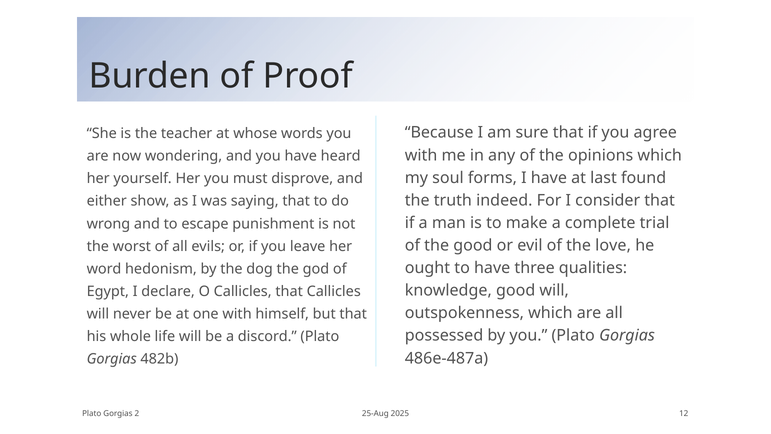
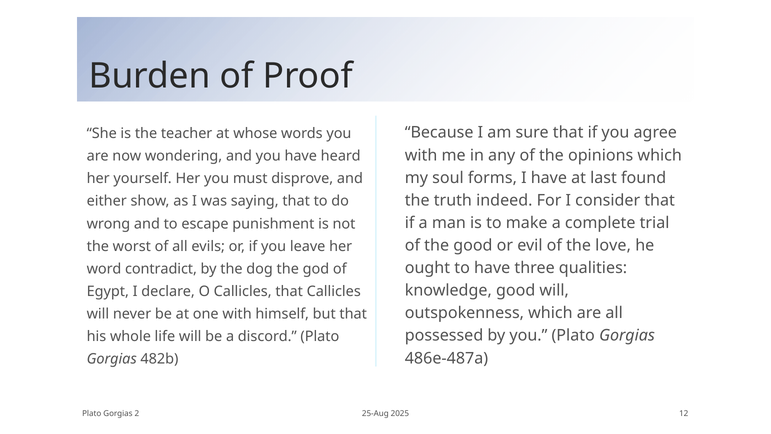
hedonism: hedonism -> contradict (161, 269)
